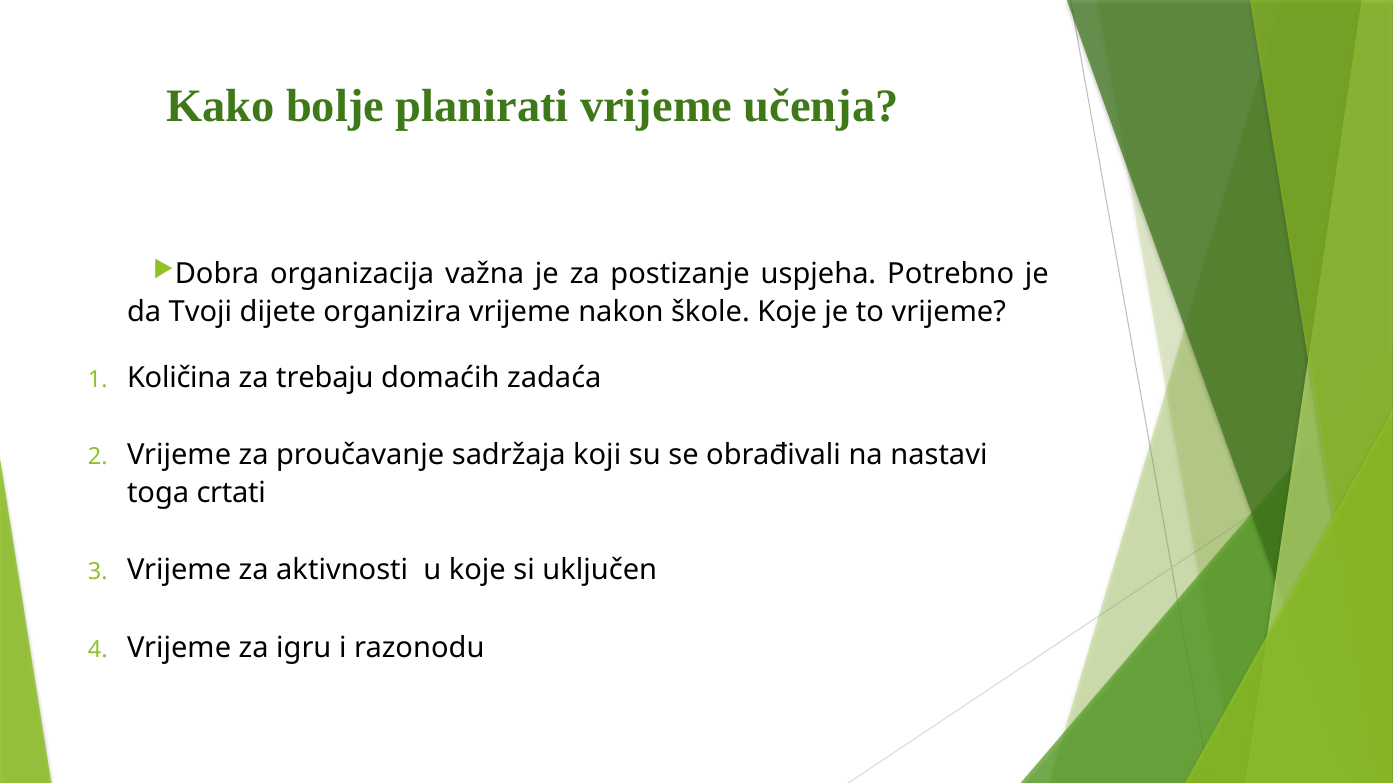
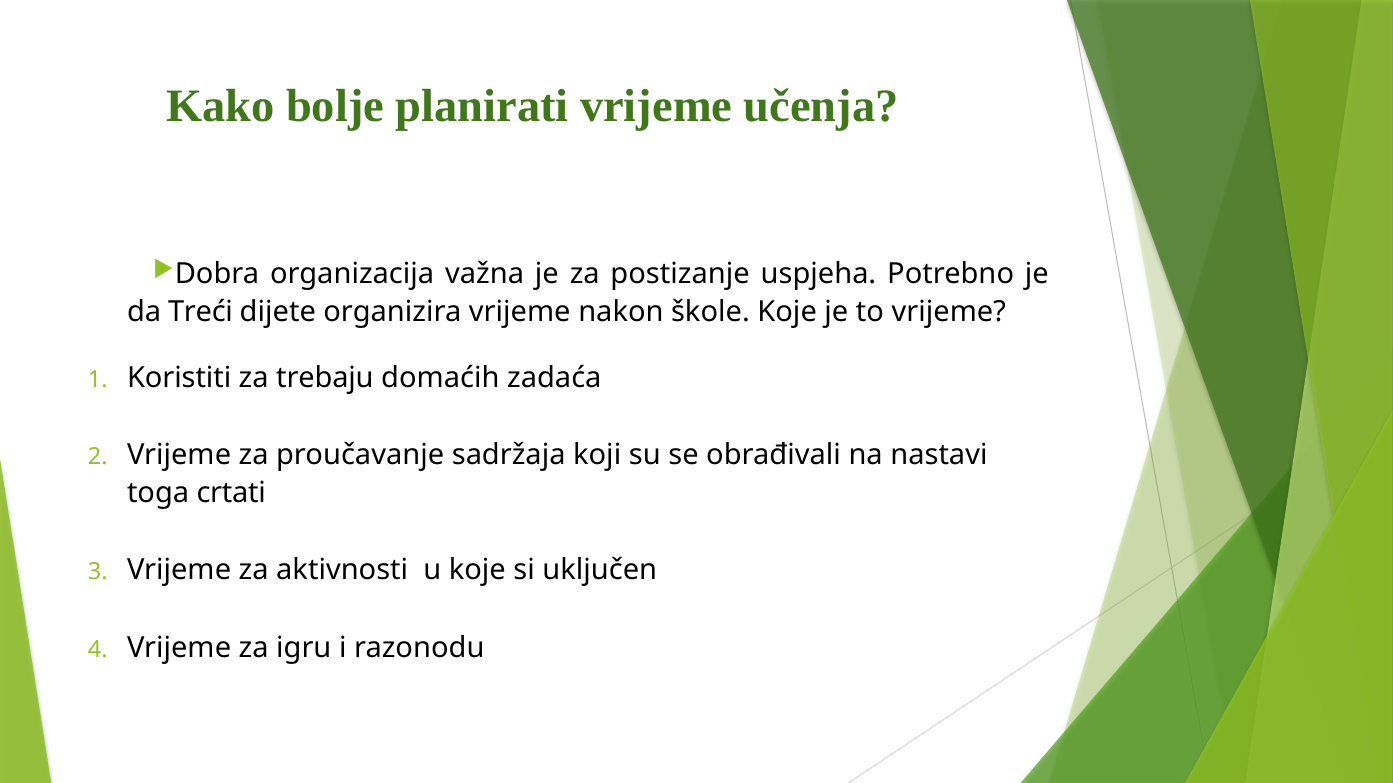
Tvoji: Tvoji -> Treći (201, 312)
Količina: Količina -> Koristiti (179, 378)
